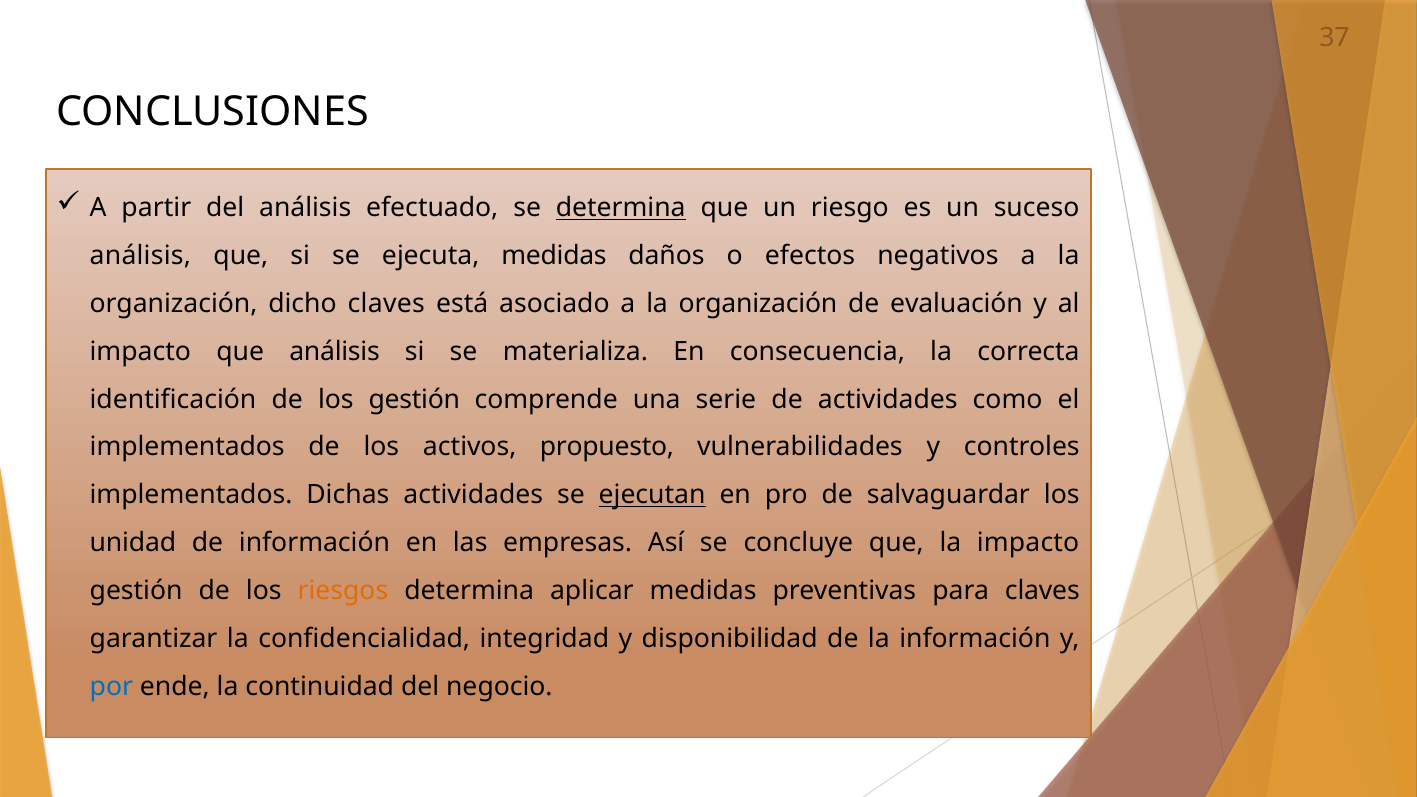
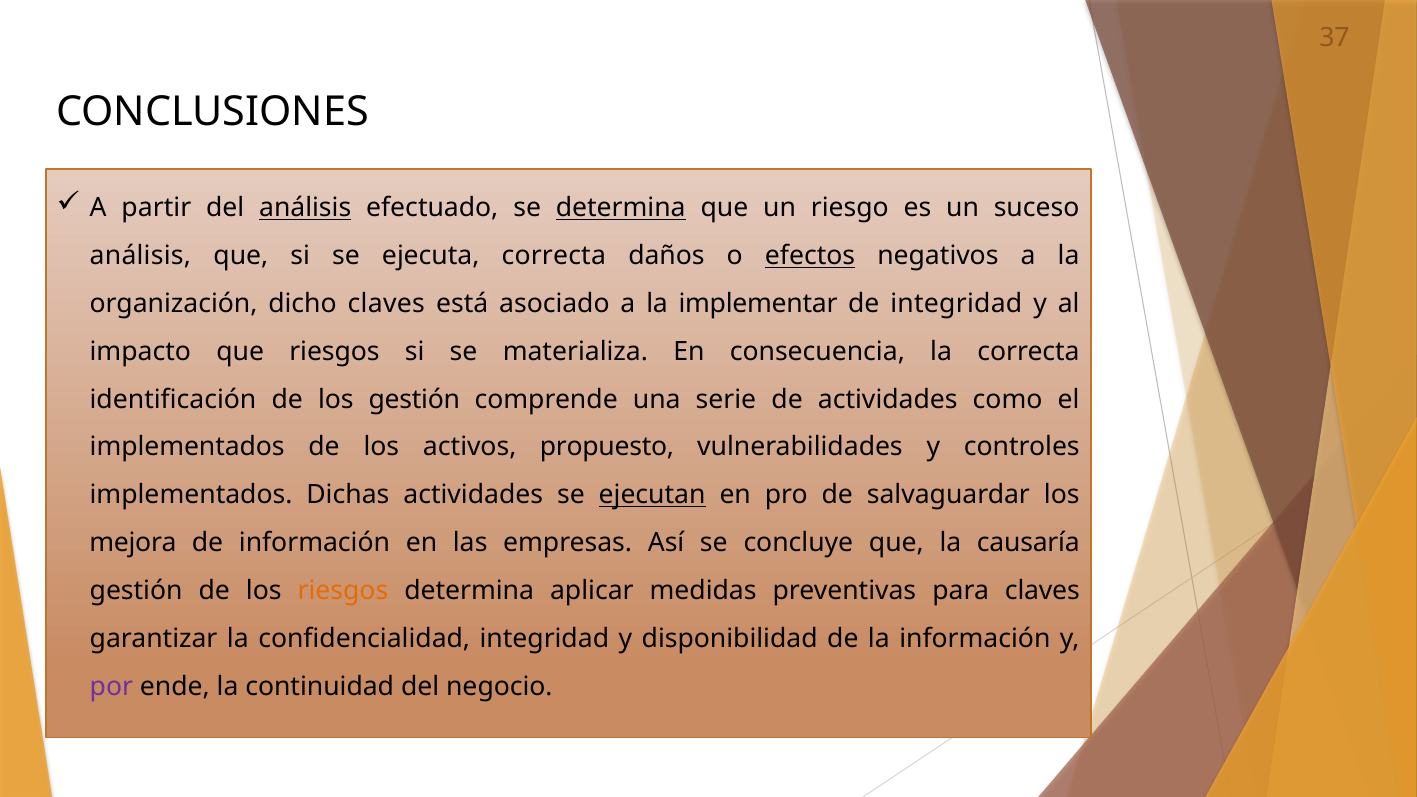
análisis underline: none -> present (305, 208)
ejecuta medidas: medidas -> correcta (554, 256)
efectos underline: none -> present (810, 256)
asociado a la organización: organización -> implementar (758, 304)
de evaluación: evaluación -> integridad (956, 304)
que análisis: análisis -> riesgos (334, 352)
unidad: unidad -> mejora (133, 543)
la impacto: impacto -> causaría (1028, 543)
por colour: blue -> purple (111, 686)
